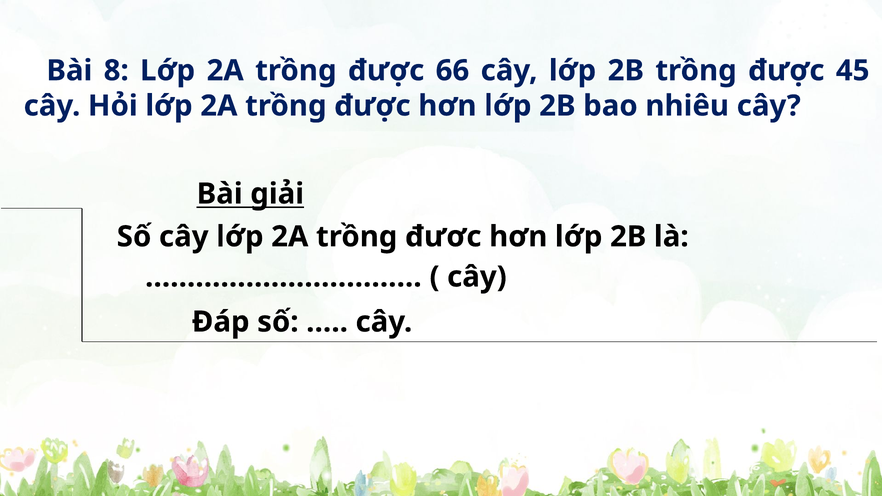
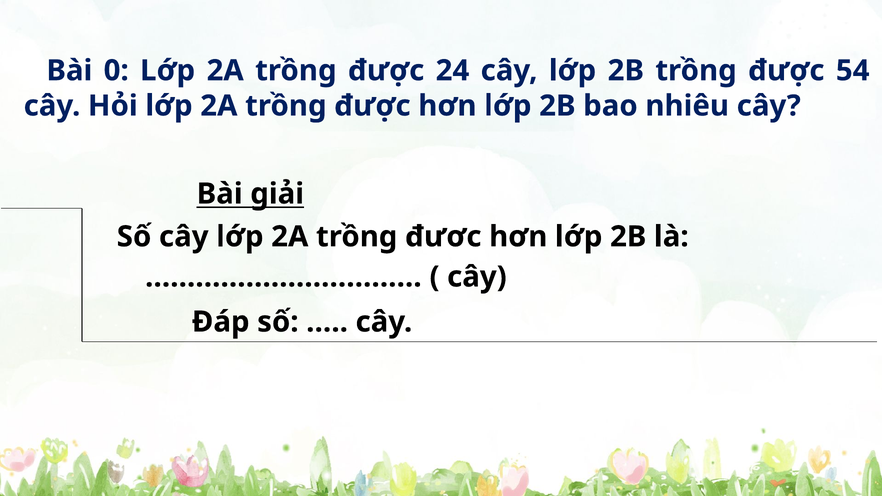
8: 8 -> 0 (116, 71)
66: 66 -> 24 (452, 71)
45: 45 -> 54 (853, 71)
